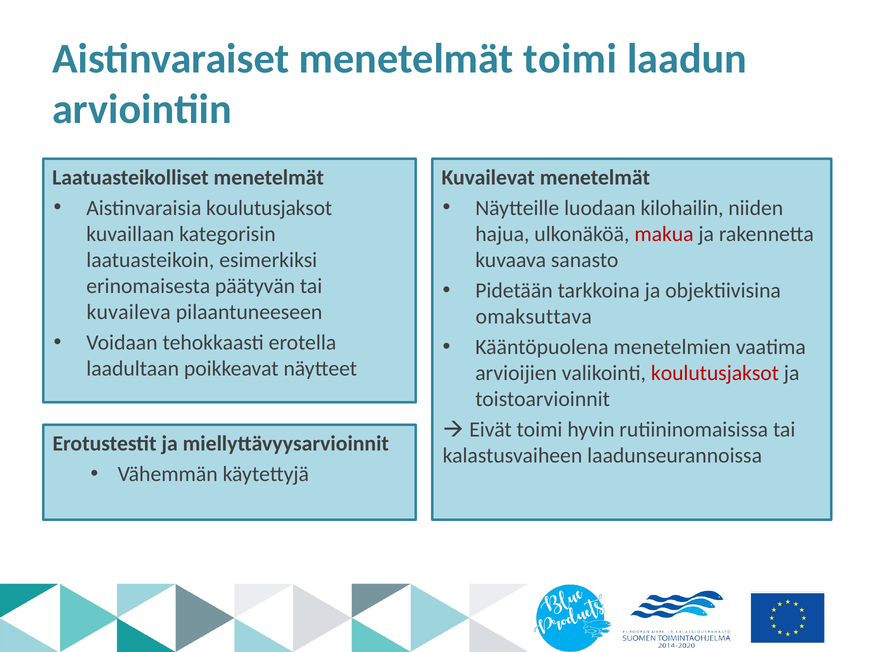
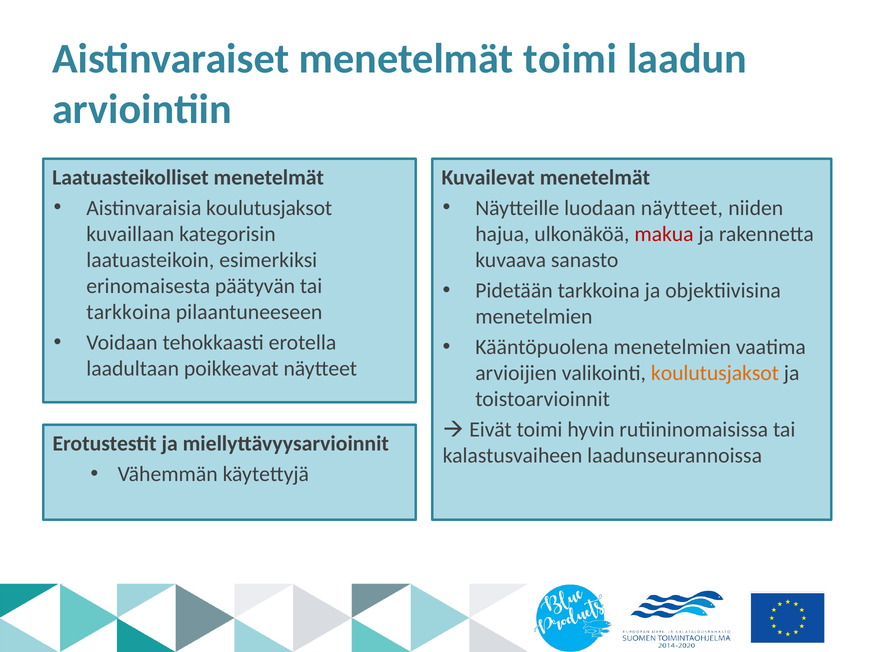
luodaan kilohailin: kilohailin -> näytteet (682, 208)
kuvaileva: kuvaileva -> tarkkoina (129, 312)
omaksuttava: omaksuttava -> menetelmien (534, 316)
koulutusjaksot colour: red -> orange (715, 373)
